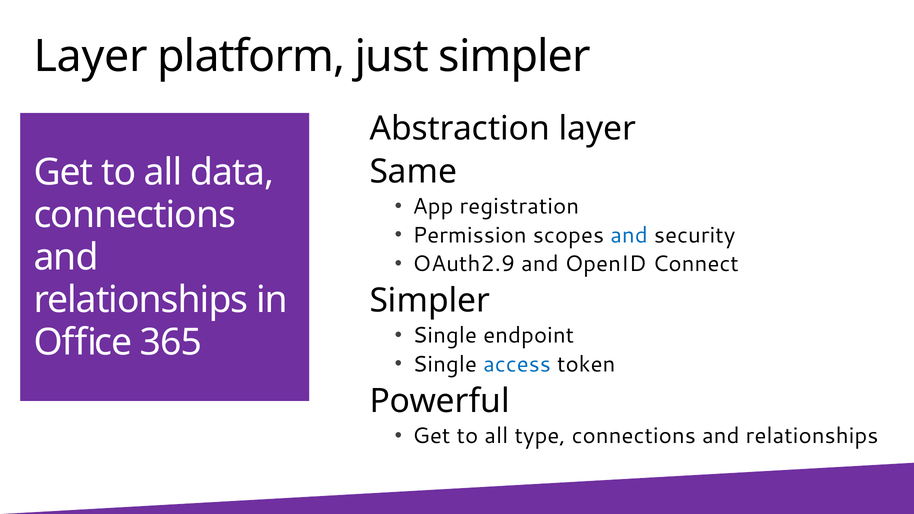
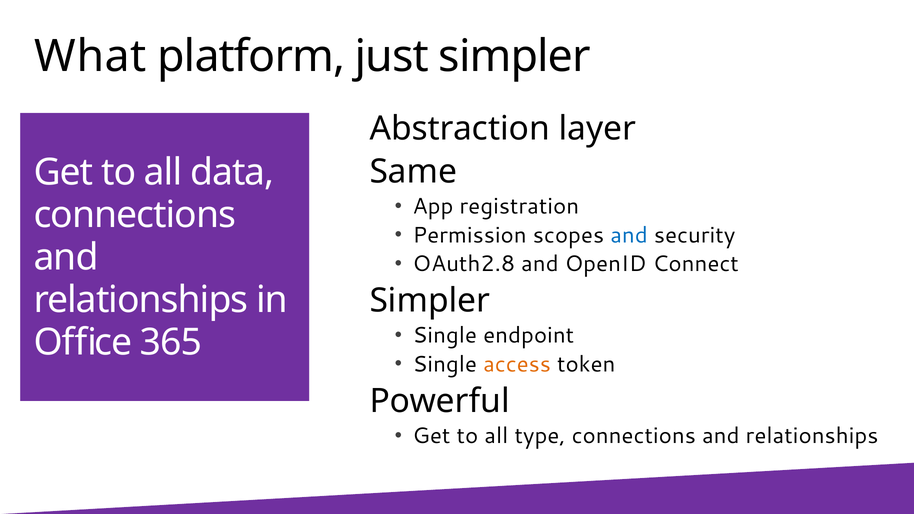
Layer: Layer -> What (90, 56)
OAuth2.9: OAuth2.9 -> OAuth2.8 (464, 264)
access colour: blue -> orange (517, 364)
